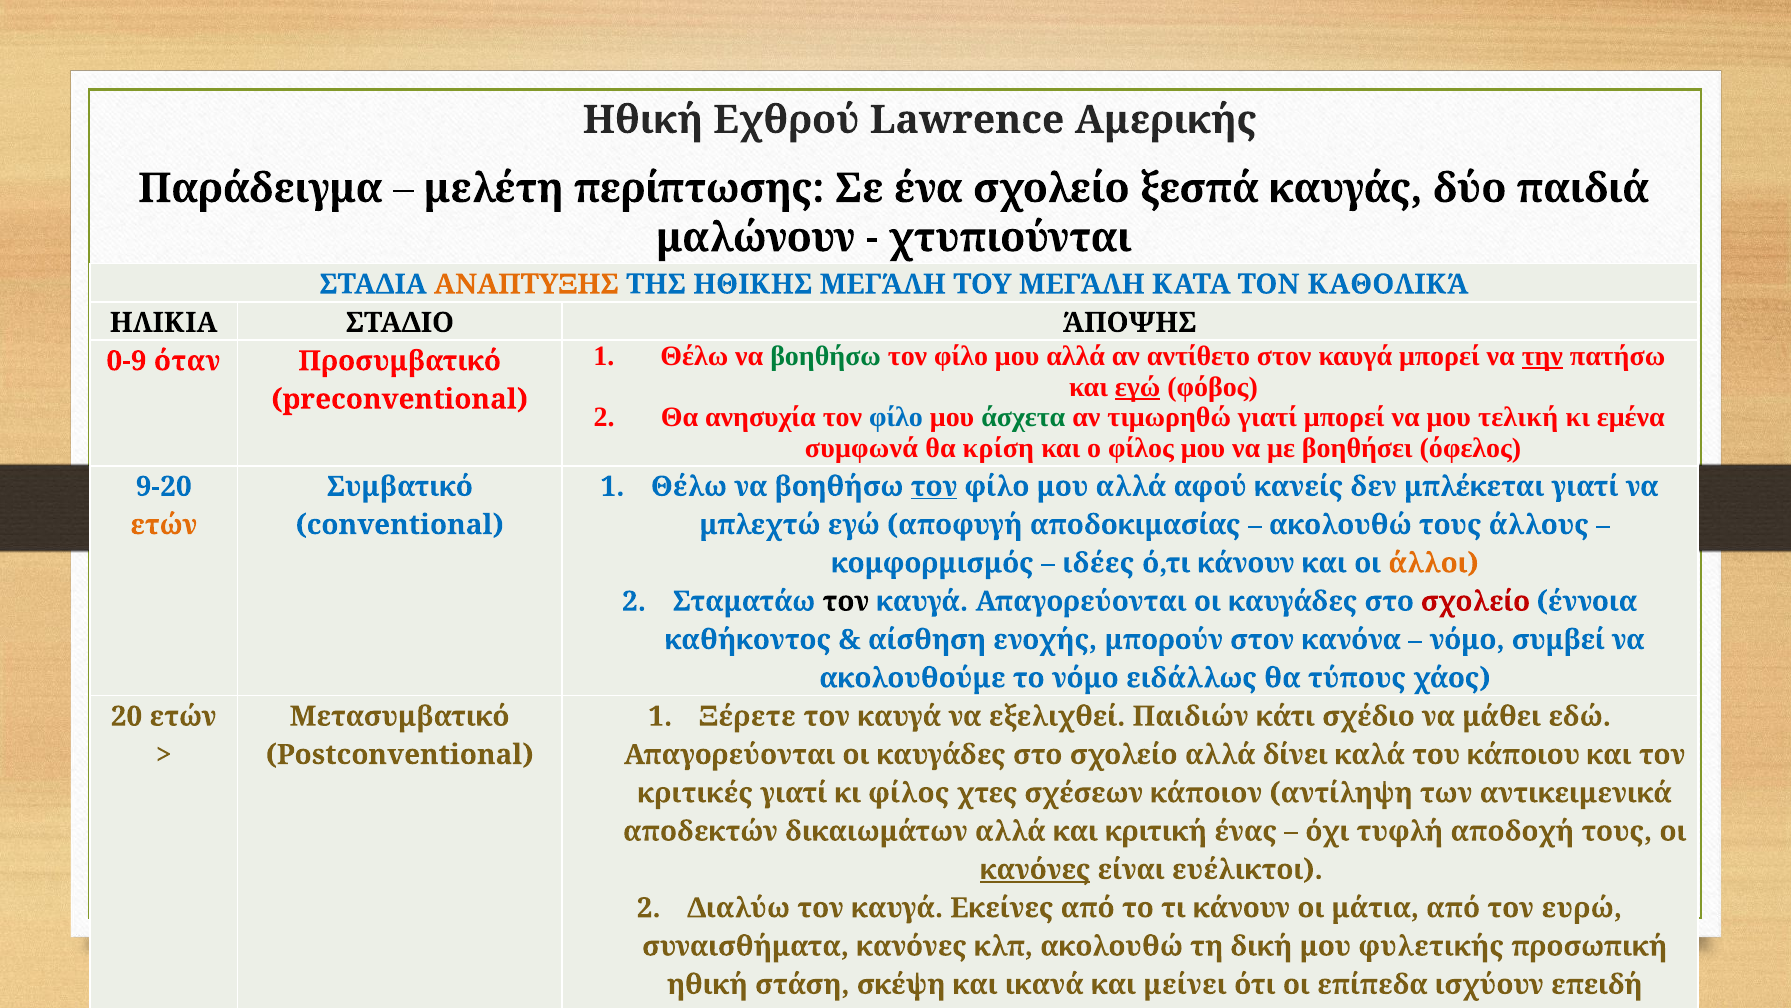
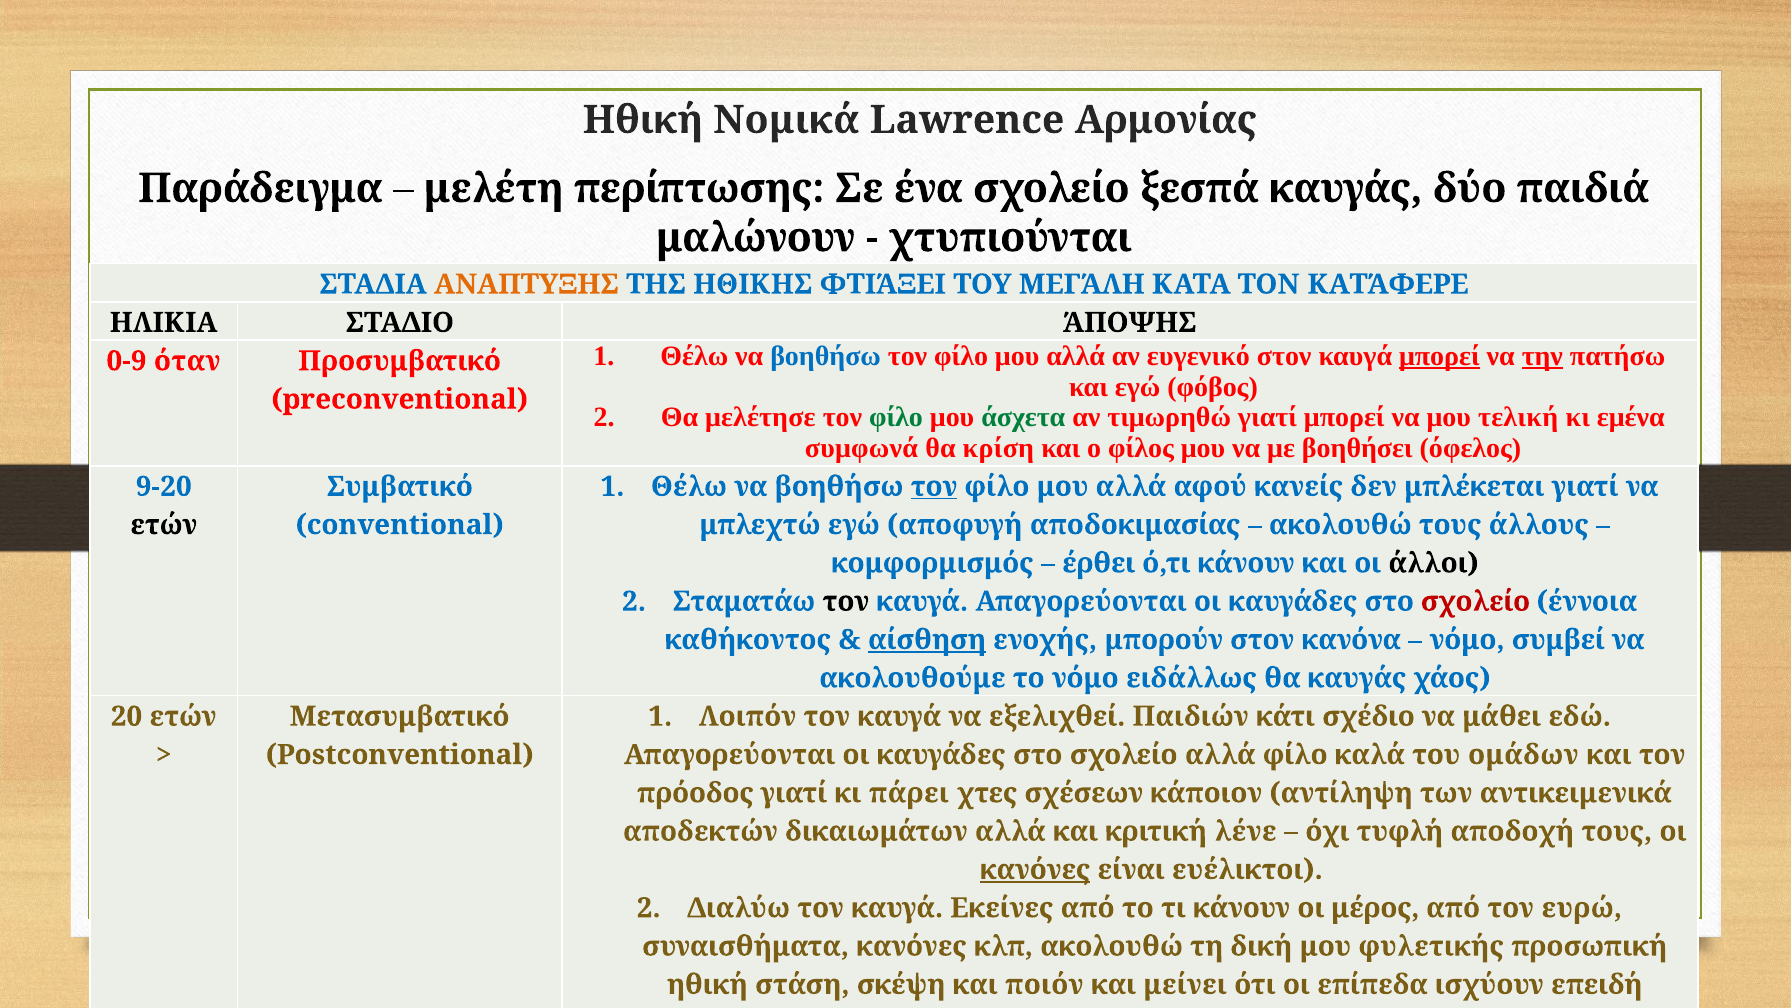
Εχθρού: Εχθρού -> Νομικά (786, 120)
Αμερικής: Αμερικής -> Αρμονίας (1166, 120)
ΗΘΙΚΗΣ ΜΕΓΆΛΗ: ΜΕΓΆΛΗ -> ΦΤΙΆΞΕΙ (883, 284)
ΚΑΘΟΛΙΚΆ: ΚΑΘΟΛΙΚΆ -> ΚΑΤΆΦΕΡΕ (1388, 284)
βοηθήσω colour: green -> blue (826, 356)
αντίθετο: αντίθετο -> ευγενικό (1198, 356)
μπορεί underline: none -> present (1439, 356)
εγώ underline: present -> none (1138, 387)
ανησυχία: ανησυχία -> μελέτησε (760, 417)
φίλο colour: blue -> green (896, 417)
ετών colour: orange -> black (164, 525)
ιδέες: ιδέες -> έρθει (1099, 563)
άλλοι colour: orange -> black (1433, 563)
αίσθηση underline: none -> present (927, 639)
θα τύπους: τύπους -> καυγάς (1357, 678)
Ξέρετε: Ξέρετε -> Λοιπόν (747, 716)
αλλά δίνει: δίνει -> φίλο (1295, 754)
κάποιου: κάποιου -> ομάδων (1523, 754)
κριτικές: κριτικές -> πρόοδος (695, 793)
κι φίλος: φίλος -> πάρει (909, 793)
ένας: ένας -> λένε (1245, 831)
μάτια: μάτια -> μέρος (1375, 908)
ικανά: ικανά -> ποιόν (1044, 984)
